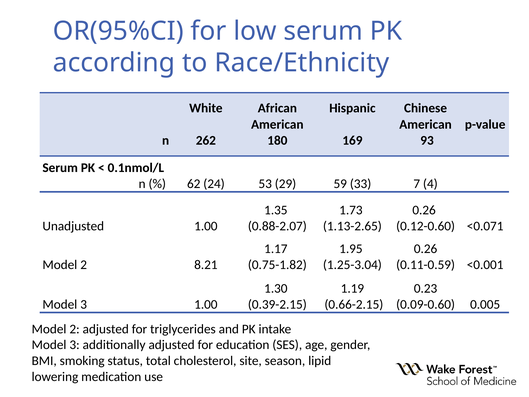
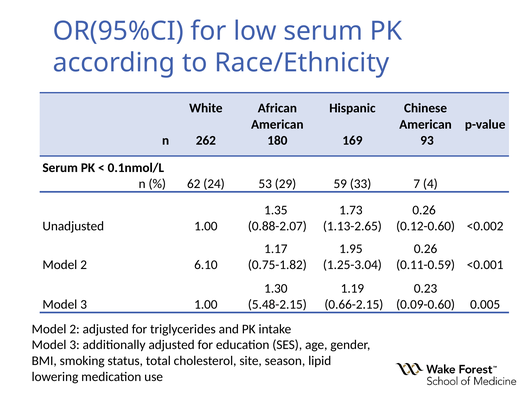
<0.071: <0.071 -> <0.002 (485, 226)
8.21: 8.21 -> 6.10 (206, 265)
0.39-2.15: 0.39-2.15 -> 5.48-2.15 (277, 304)
